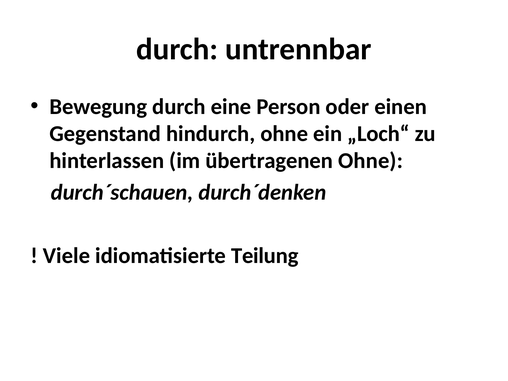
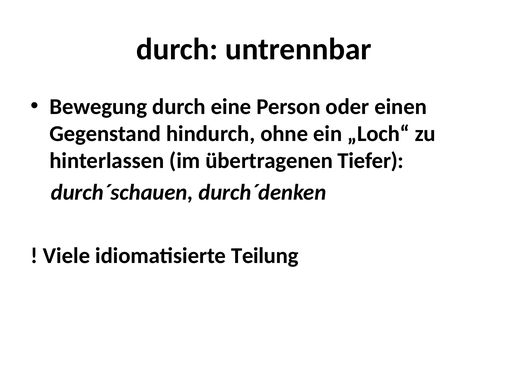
übertragenen Ohne: Ohne -> Tiefer (371, 161)
